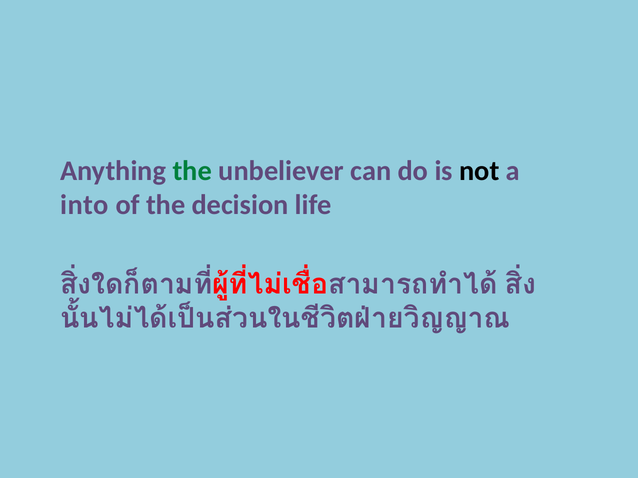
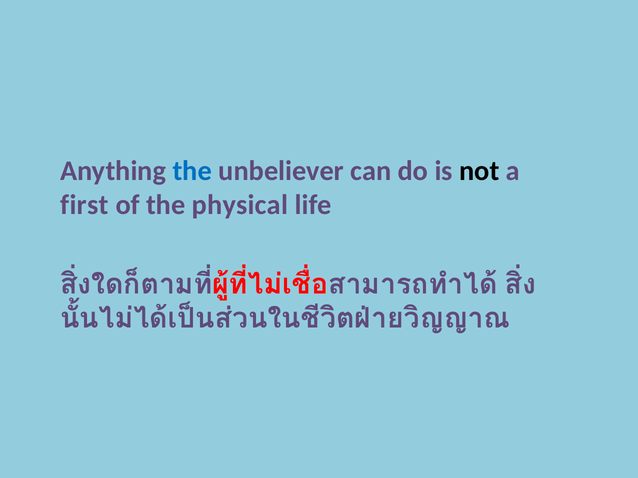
the colour: green -> blue (192, 171)
into: into -> first (84, 205)
decision: decision -> physical (240, 205)
